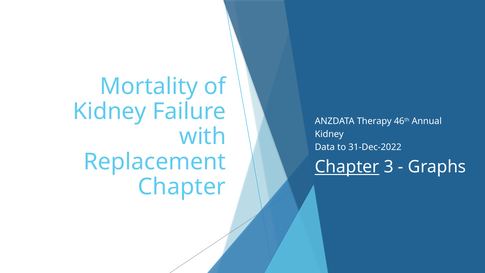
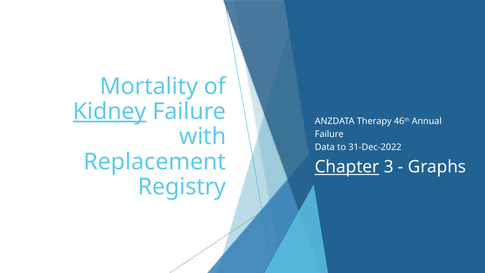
Kidney underline: none -> present (110, 111)
Kidney: Kidney -> Failure (329, 134)
Chapter: Chapter -> Registry (182, 187)
